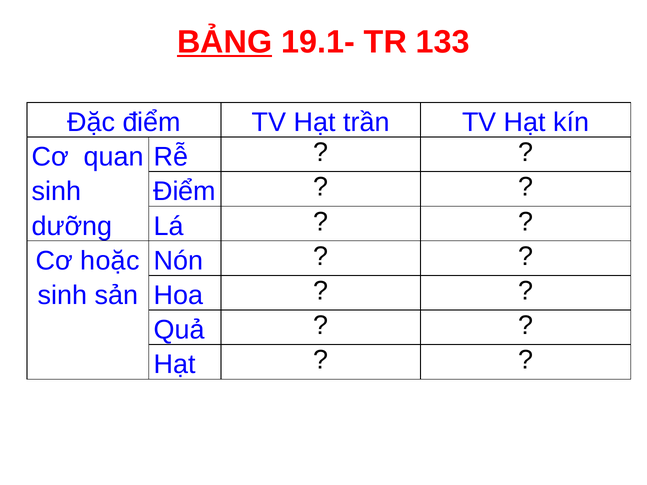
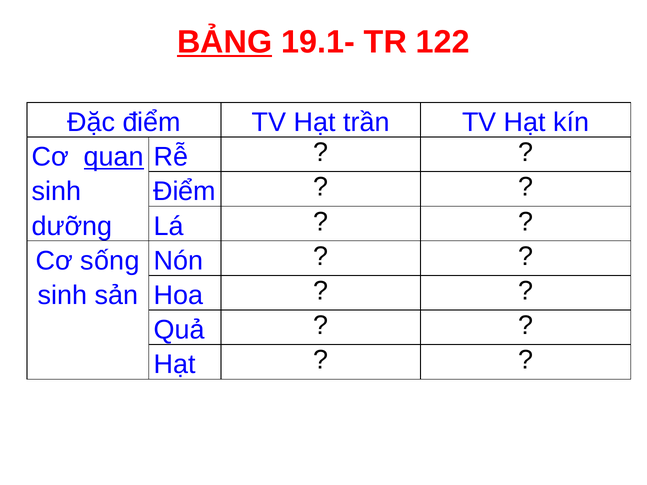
133: 133 -> 122 (443, 42)
quan underline: none -> present (114, 157)
hoặc: hoặc -> sống (110, 261)
